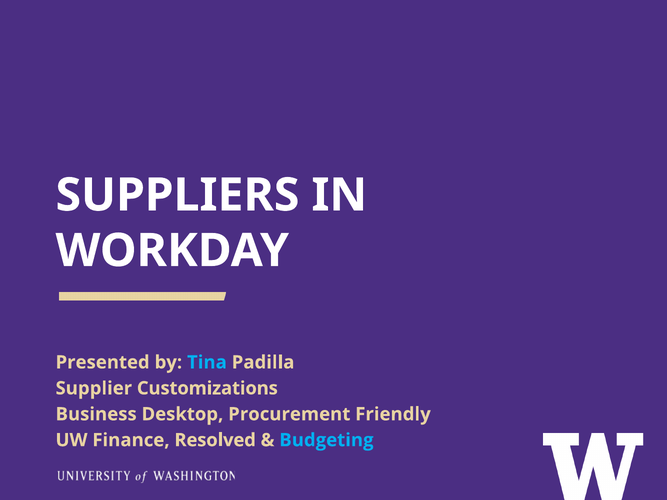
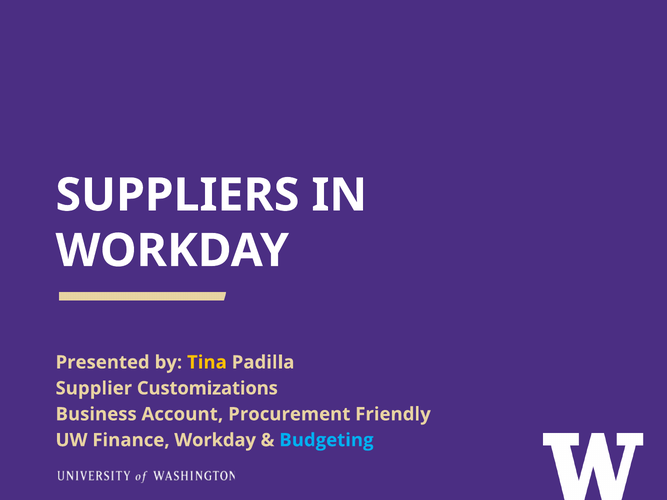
Tina colour: light blue -> yellow (207, 363)
Desktop: Desktop -> Account (182, 414)
Finance Resolved: Resolved -> Workday (215, 440)
